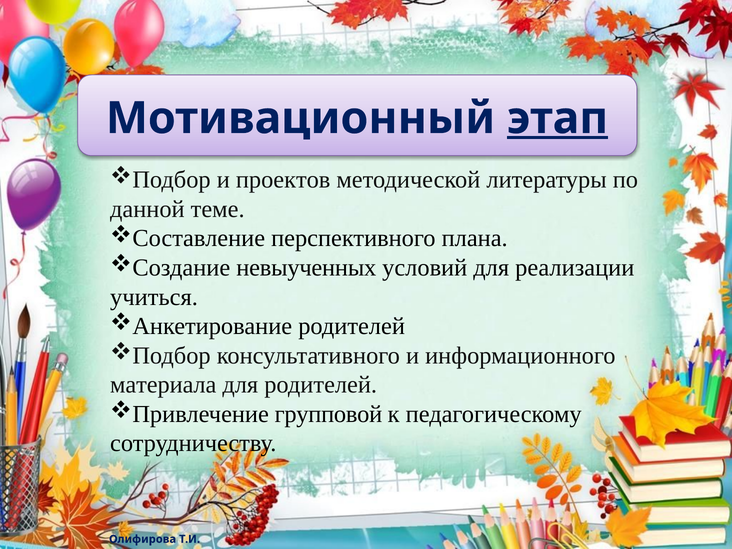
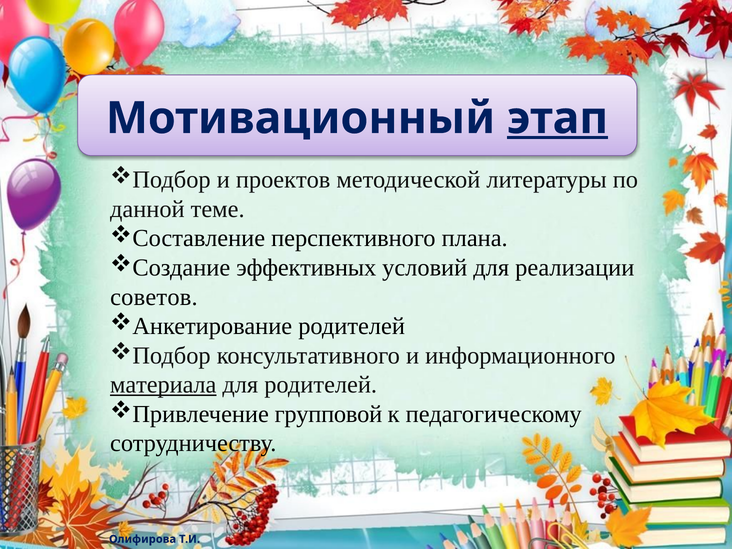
невыученных: невыученных -> эффективных (306, 268)
учиться: учиться -> советов (154, 297)
материала underline: none -> present (163, 385)
